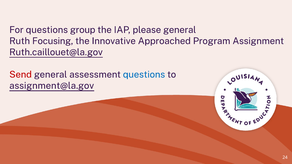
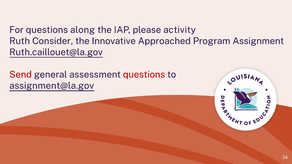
group: group -> along (83, 30)
please general: general -> activity (180, 30)
Focusing: Focusing -> Consider (53, 41)
questions colour: blue -> red (144, 75)
